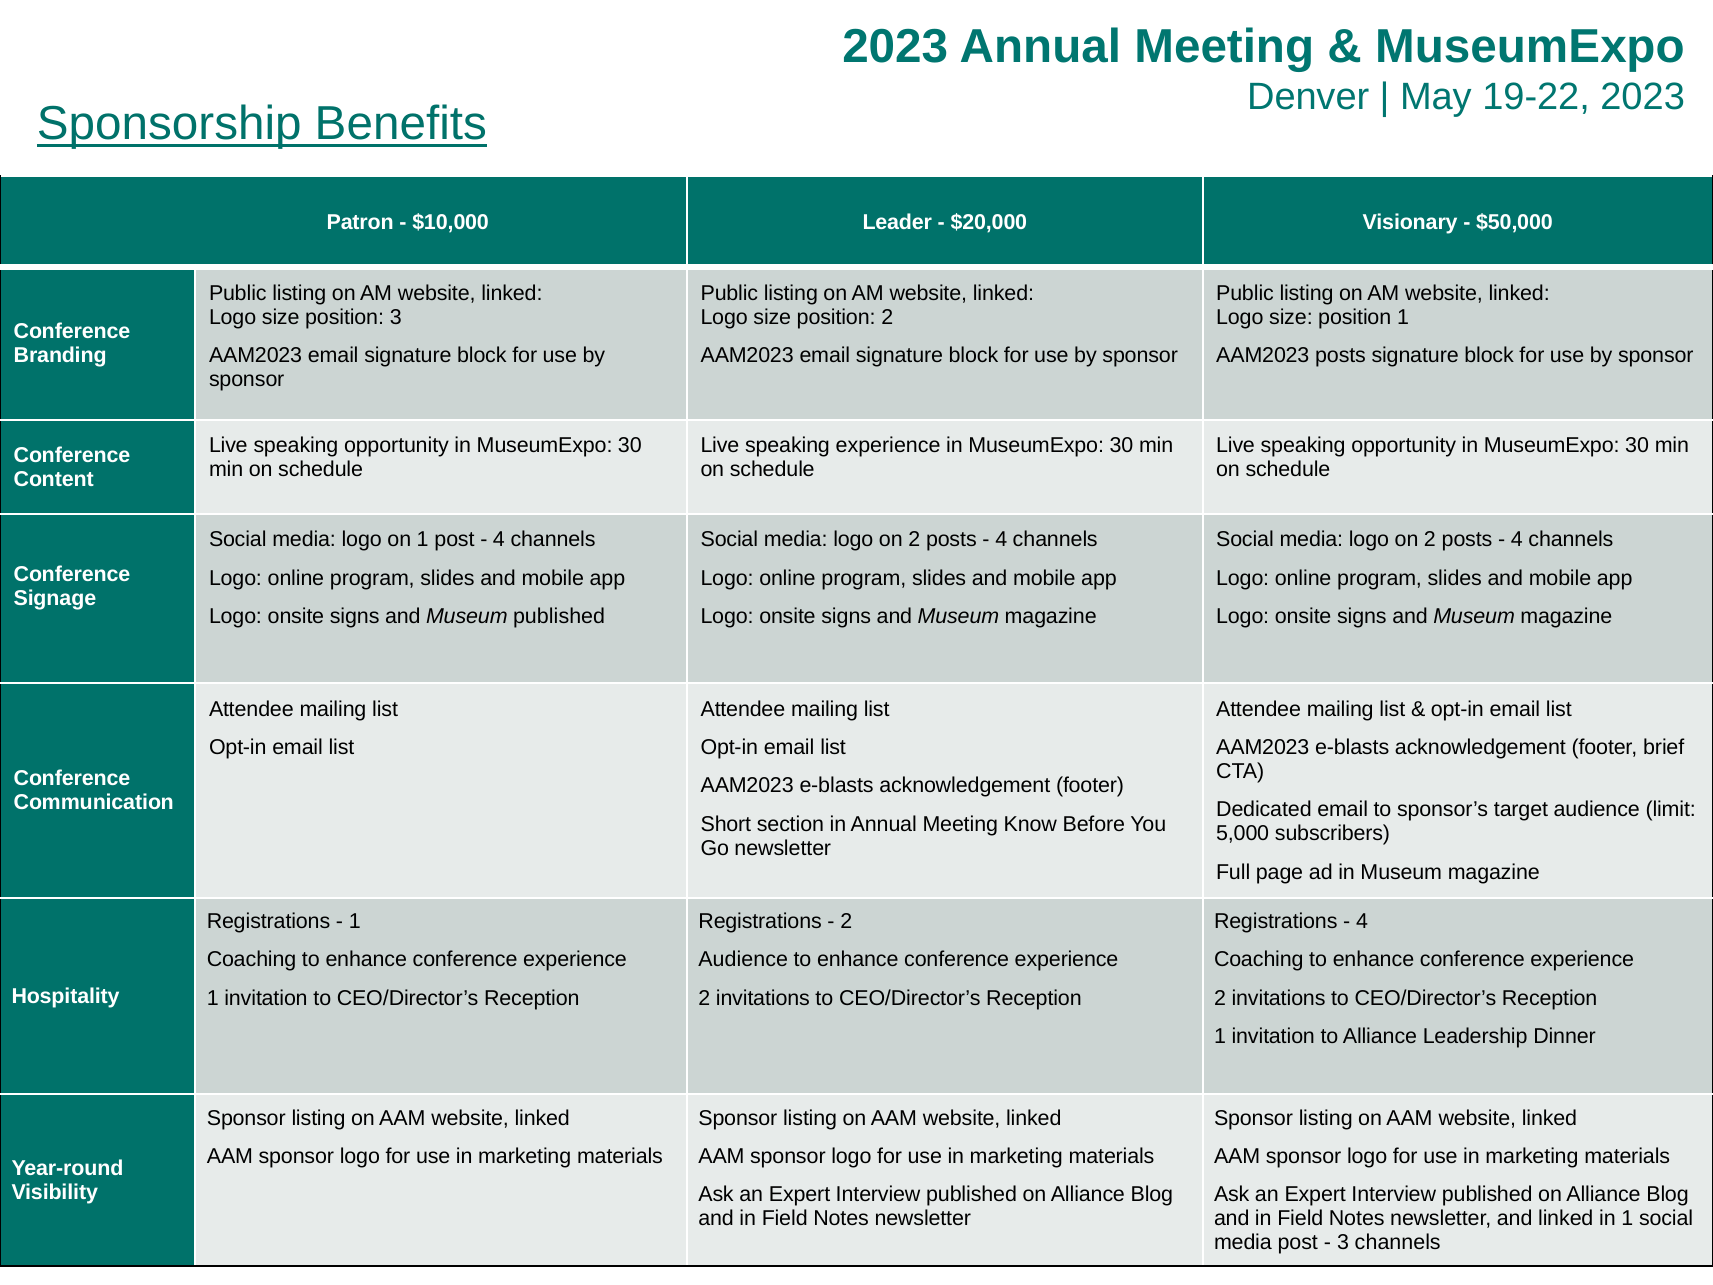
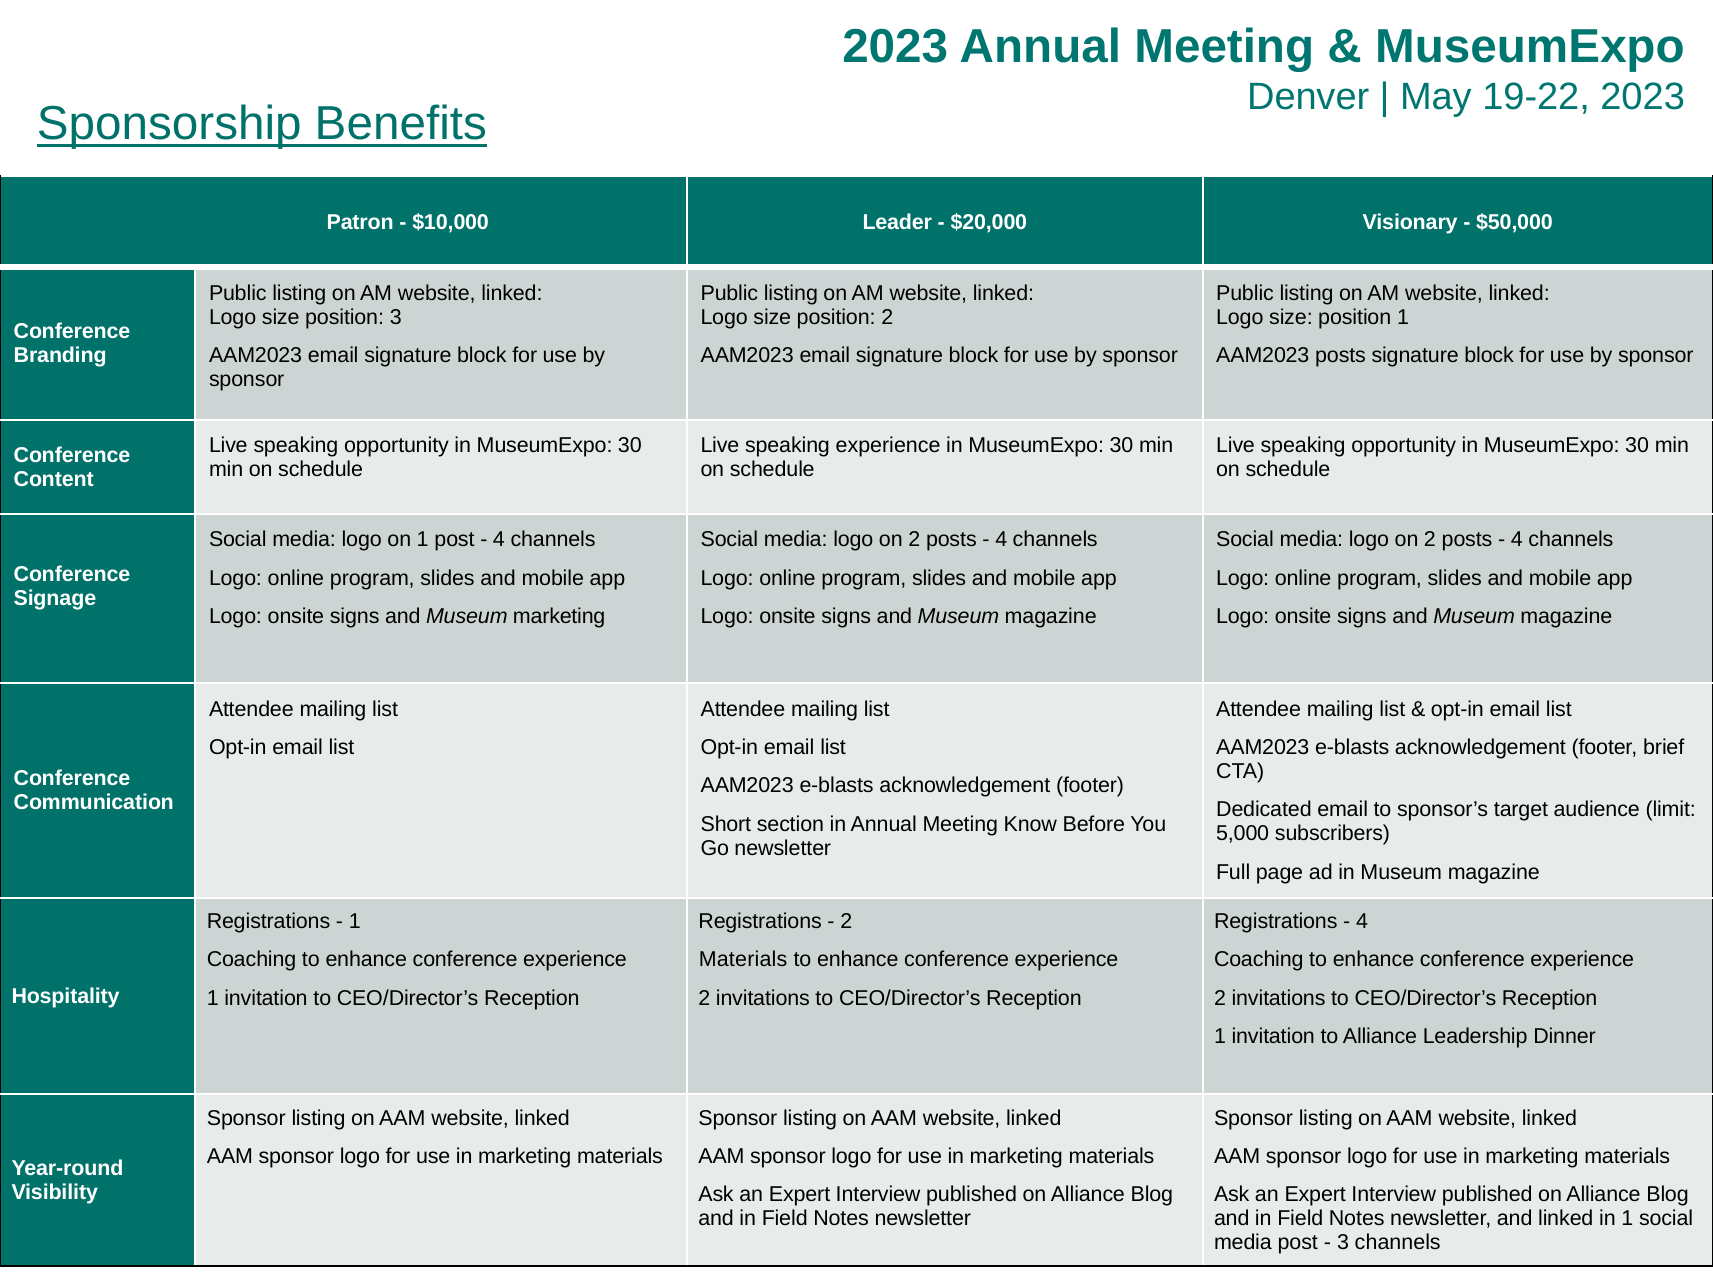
Museum published: published -> marketing (559, 616)
Audience: Audience -> Materials (743, 960)
